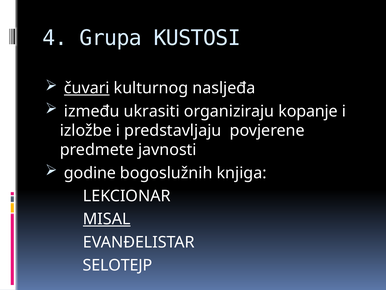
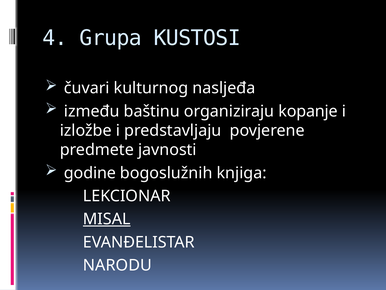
čuvari underline: present -> none (87, 88)
ukrasiti: ukrasiti -> baštinu (152, 111)
SELOTEJP: SELOTEJP -> NARODU (117, 265)
